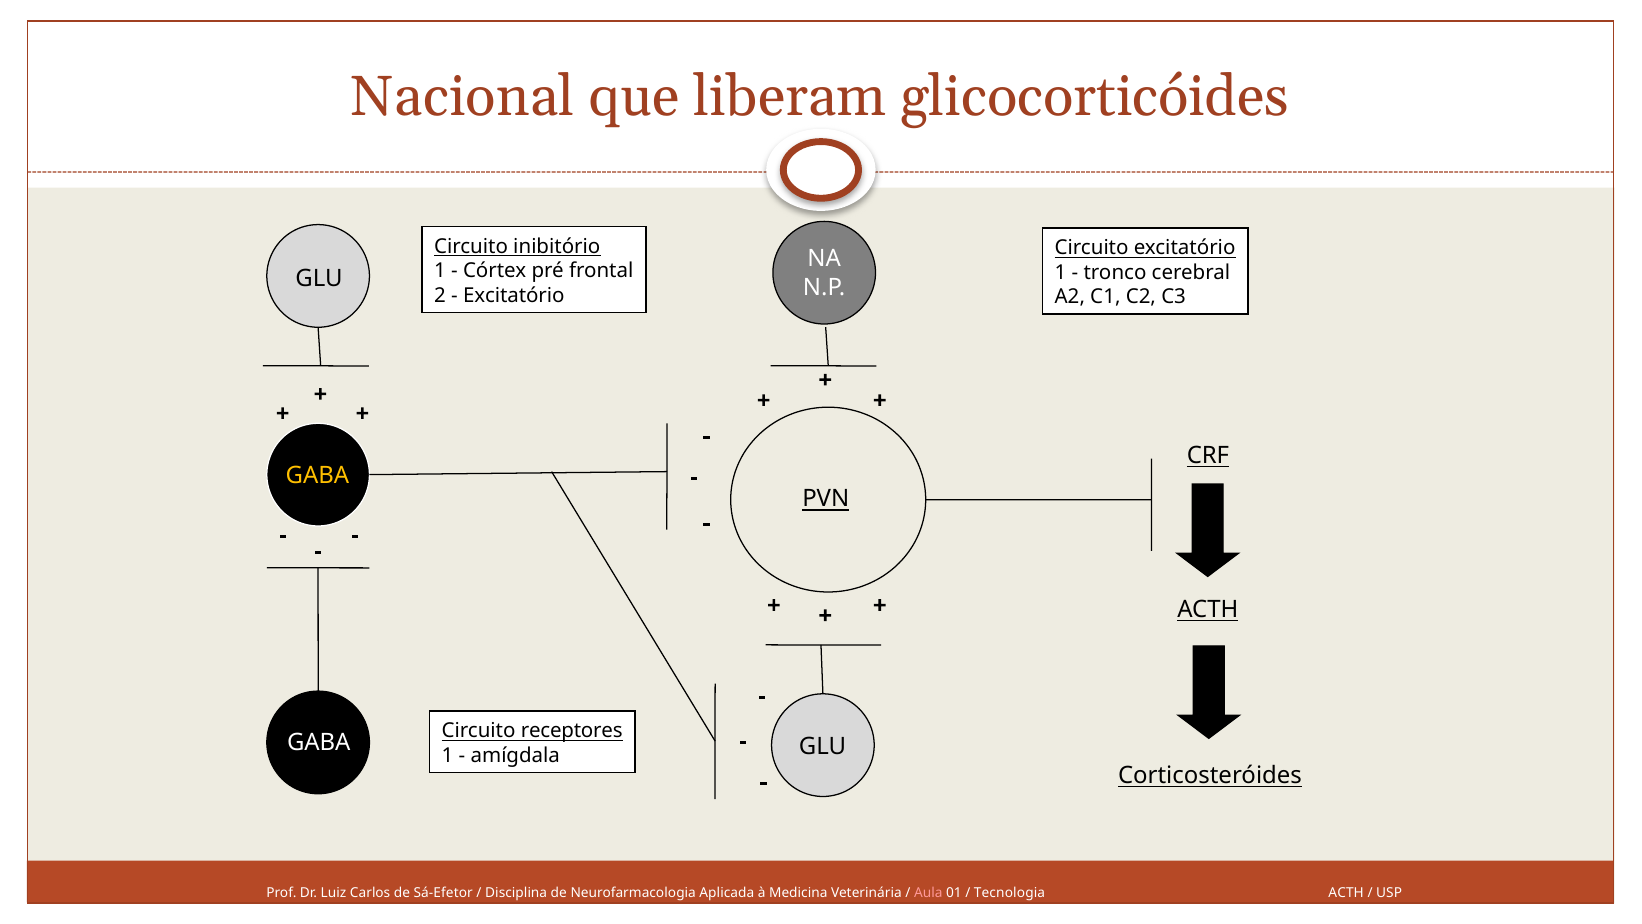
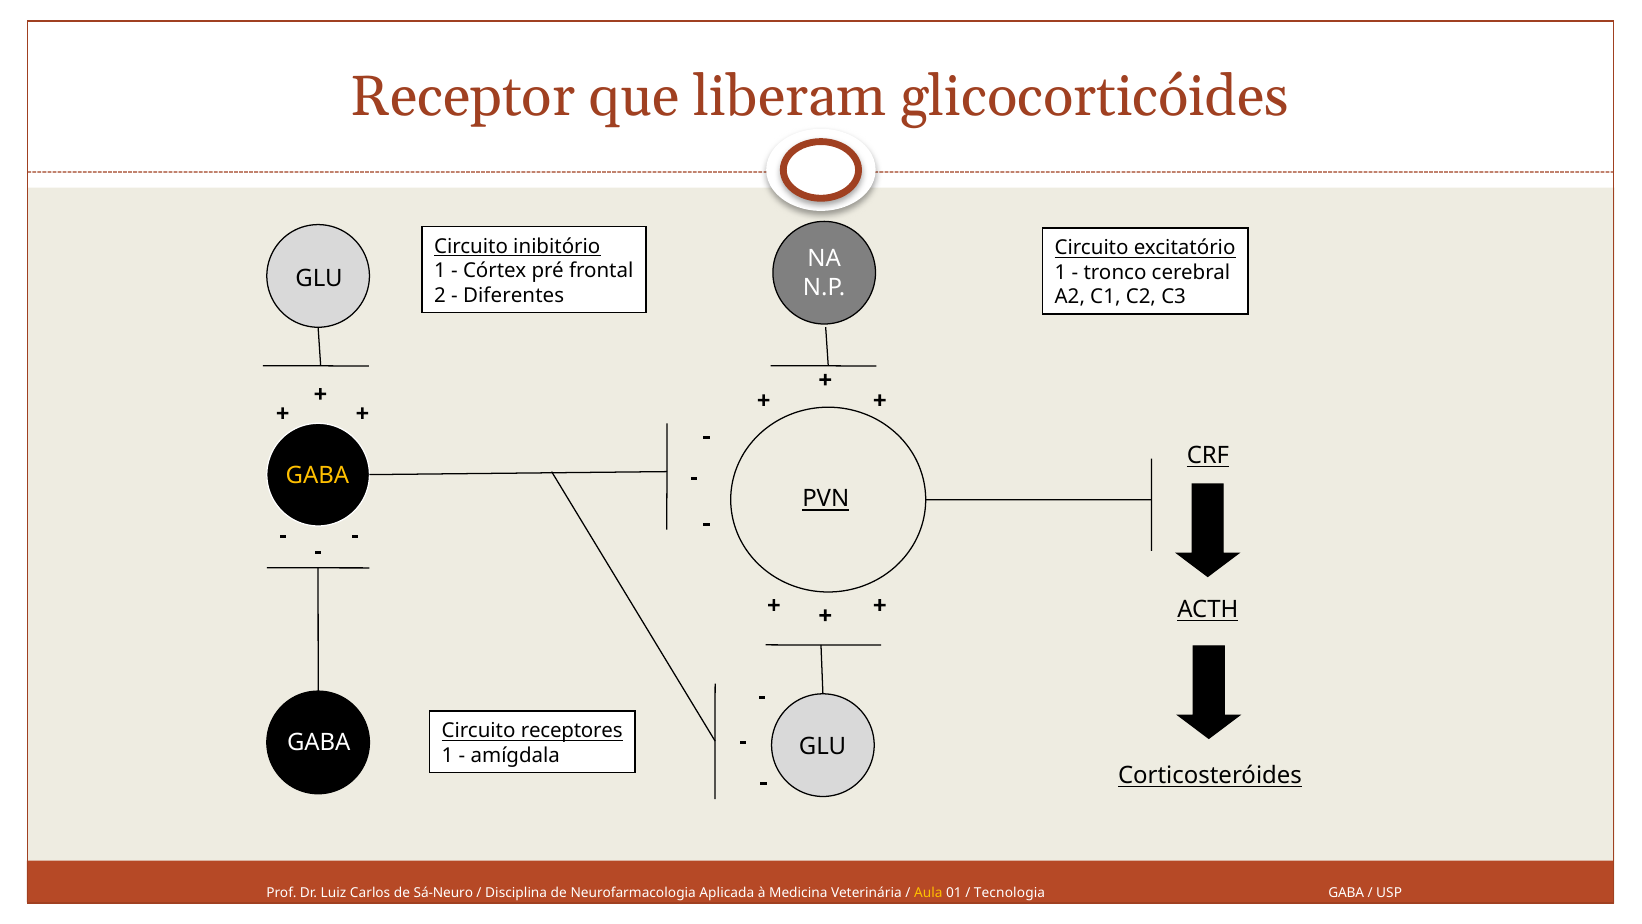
Nacional: Nacional -> Receptor (463, 97)
Excitatório: Excitatório -> Diferentes (514, 295)
Sá-Efetor: Sá-Efetor -> Sá-Neuro (443, 893)
Aula colour: pink -> yellow (928, 893)
ACTH: ACTH -> GABA (1346, 893)
